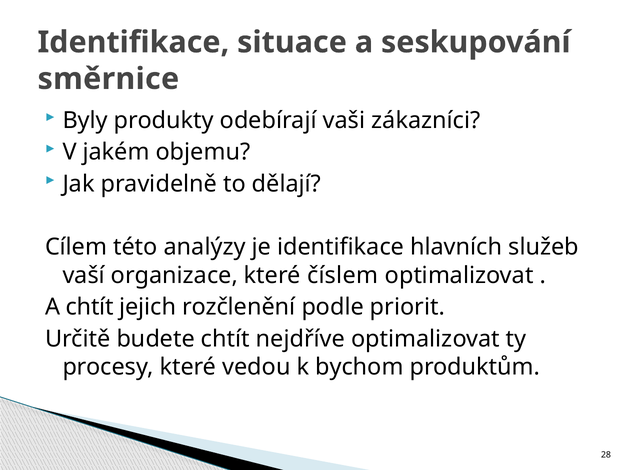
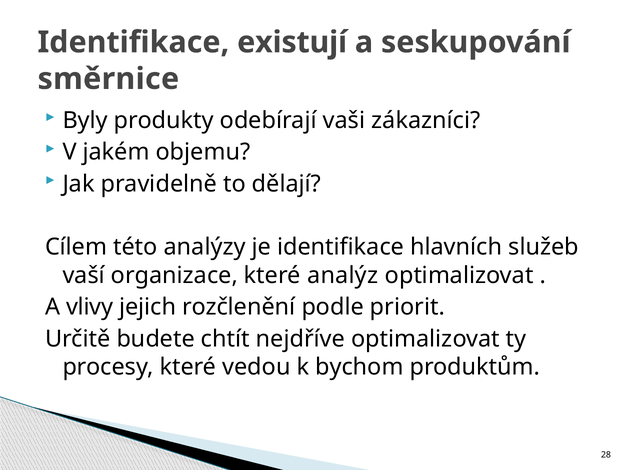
situace: situace -> existují (292, 42)
číslem: číslem -> analýz (343, 275)
A chtít: chtít -> vlivy (90, 307)
